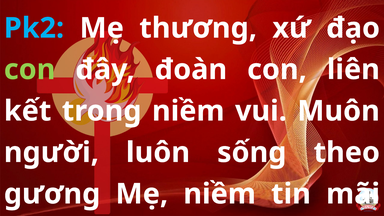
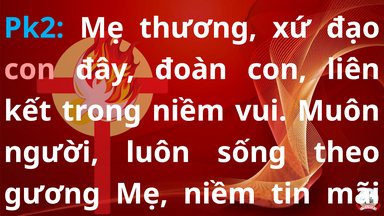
con colour: light green -> pink (30, 70)
